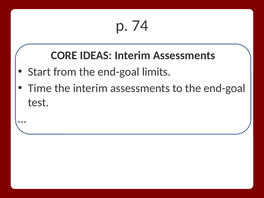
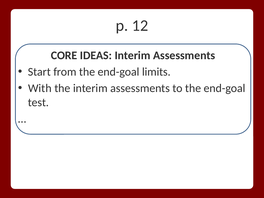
74: 74 -> 12 (140, 26)
Time: Time -> With (40, 88)
